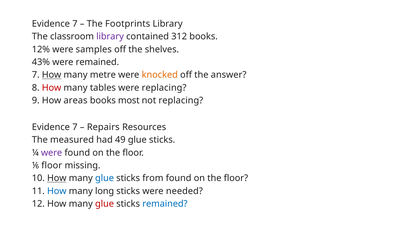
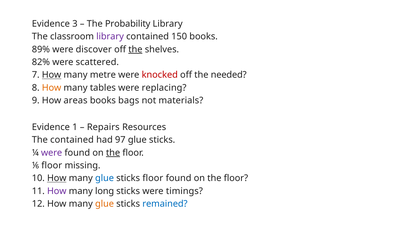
7: 7 -> 3 (75, 24)
Footprints: Footprints -> Probability (128, 24)
312: 312 -> 150 (179, 37)
12%: 12% -> 89% (41, 49)
samples: samples -> discover (94, 49)
the underline: none -> present (135, 49)
43%: 43% -> 82% (41, 62)
were remained: remained -> scattered (97, 62)
knocked colour: orange -> red (160, 75)
answer: answer -> needed (229, 75)
How colour: red -> orange (52, 88)
most: most -> bags (129, 101)
not replacing: replacing -> materials (181, 101)
7: 7 -> 1 (75, 127)
The measured: measured -> contained (72, 140)
49: 49 -> 97 (120, 140)
the underline: none -> present (113, 153)
sticks from: from -> floor (153, 178)
How colour: blue -> purple (57, 191)
needed: needed -> timings (184, 191)
glue colour: red -> orange (105, 204)
